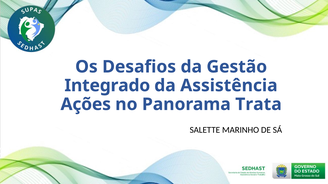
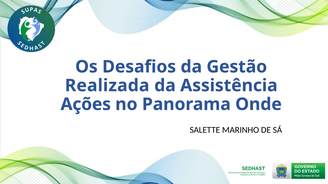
Integrado: Integrado -> Realizada (107, 86)
Trata: Trata -> Onde (259, 105)
